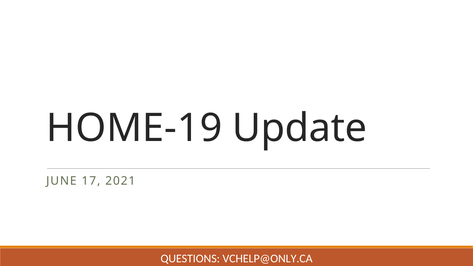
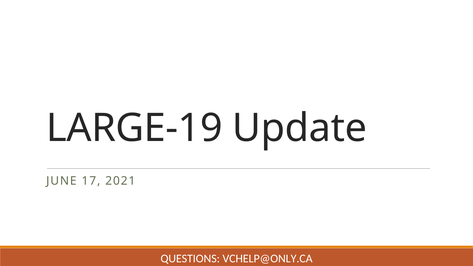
HOME-19: HOME-19 -> LARGE-19 (134, 128)
